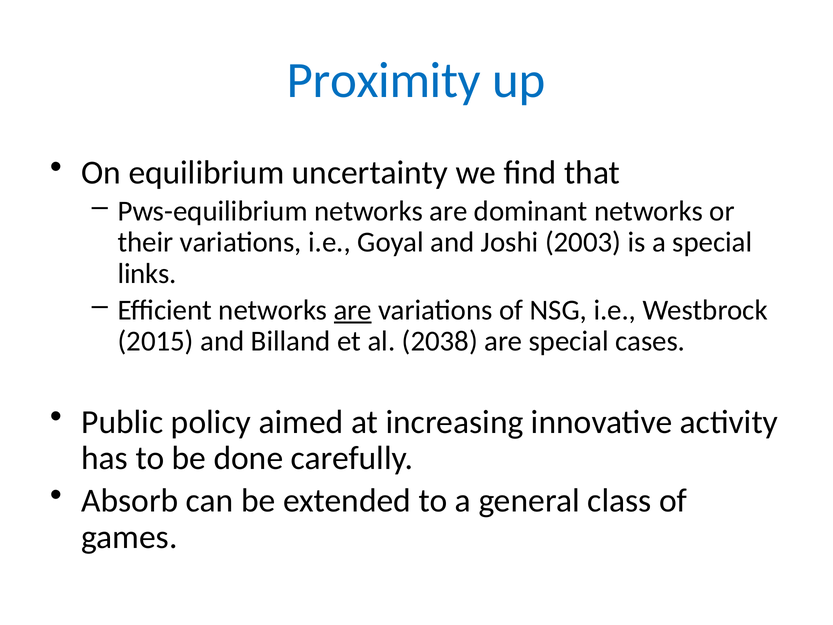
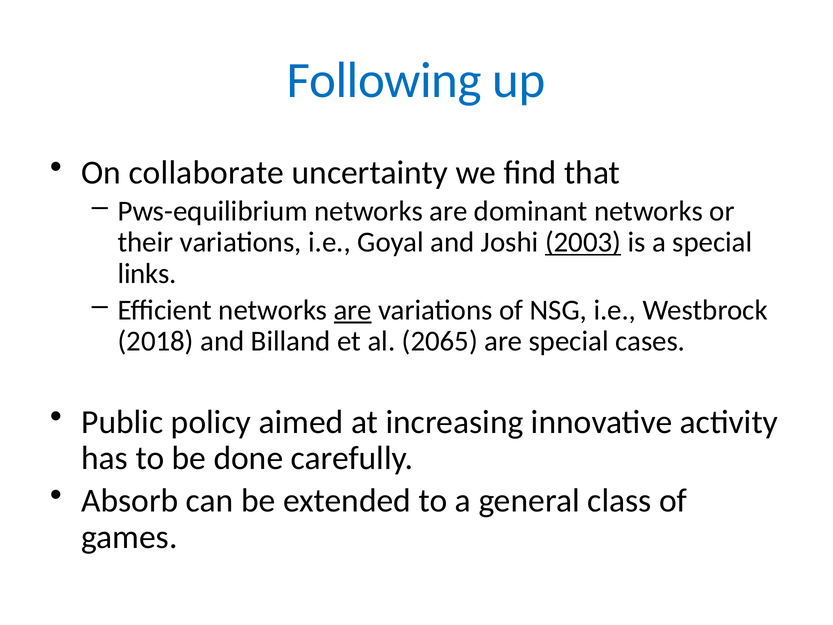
Proximity: Proximity -> Following (384, 81)
equilibrium: equilibrium -> collaborate (206, 172)
2003 underline: none -> present (583, 242)
2015: 2015 -> 2018 (156, 341)
2038: 2038 -> 2065 (440, 341)
